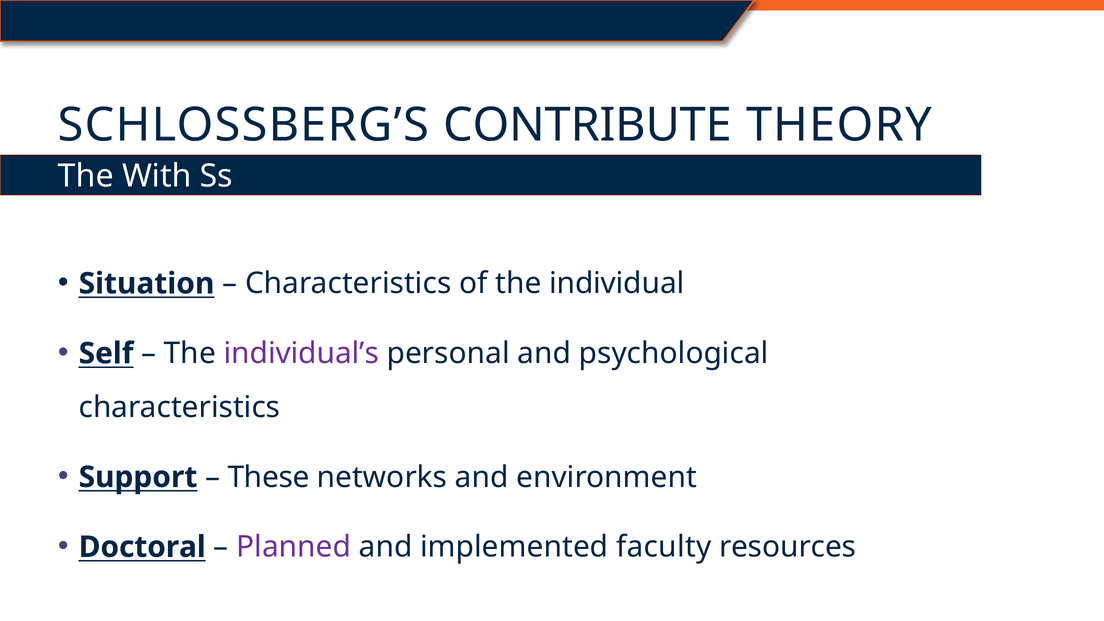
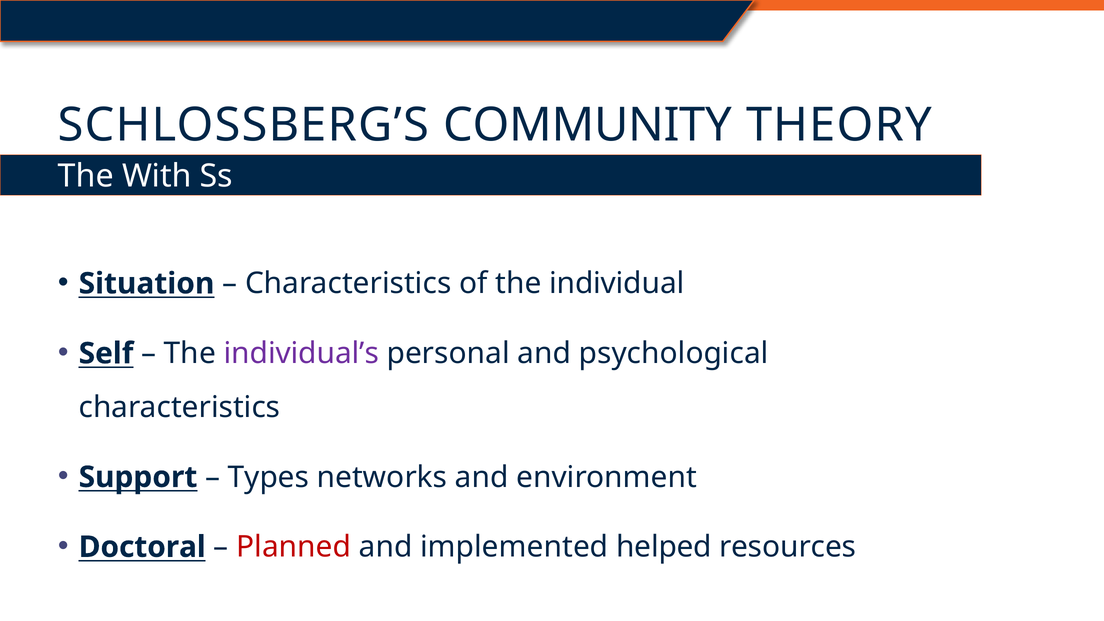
CONTRIBUTE: CONTRIBUTE -> COMMUNITY (588, 125)
These: These -> Types (269, 477)
Planned colour: purple -> red (294, 547)
faculty: faculty -> helped (664, 547)
